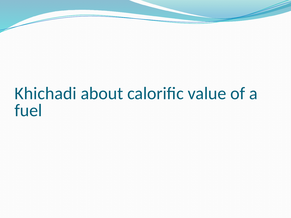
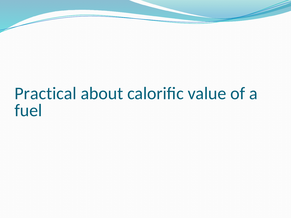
Khichadi: Khichadi -> Practical (46, 93)
